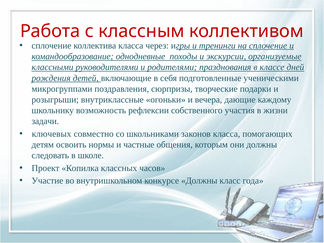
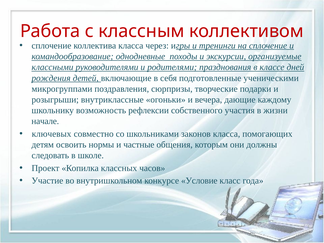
задачи: задачи -> начале (45, 121)
конкурсе Должны: Должны -> Условие (199, 181)
